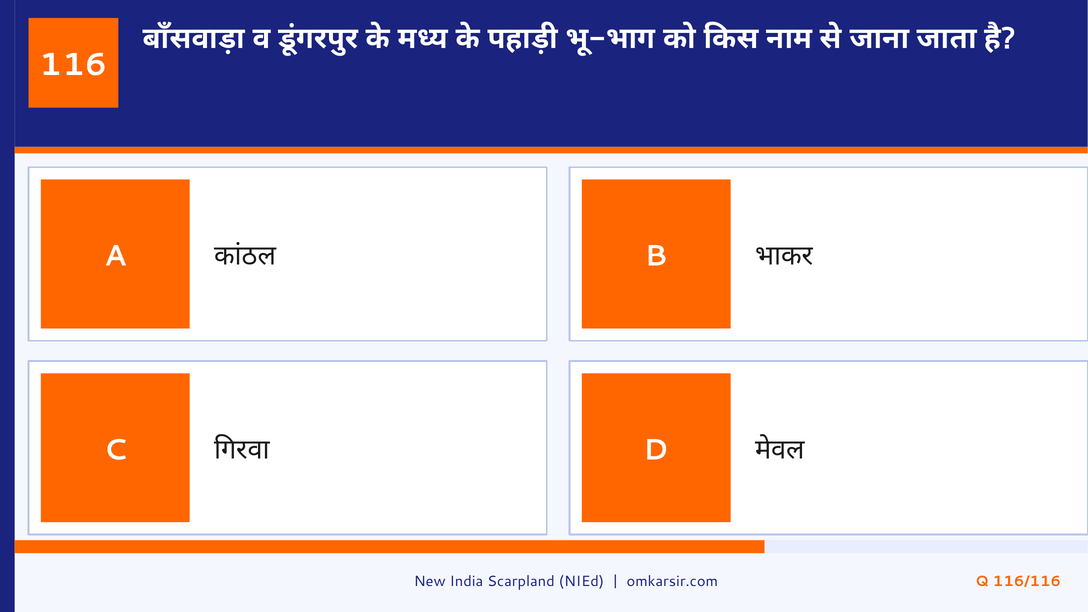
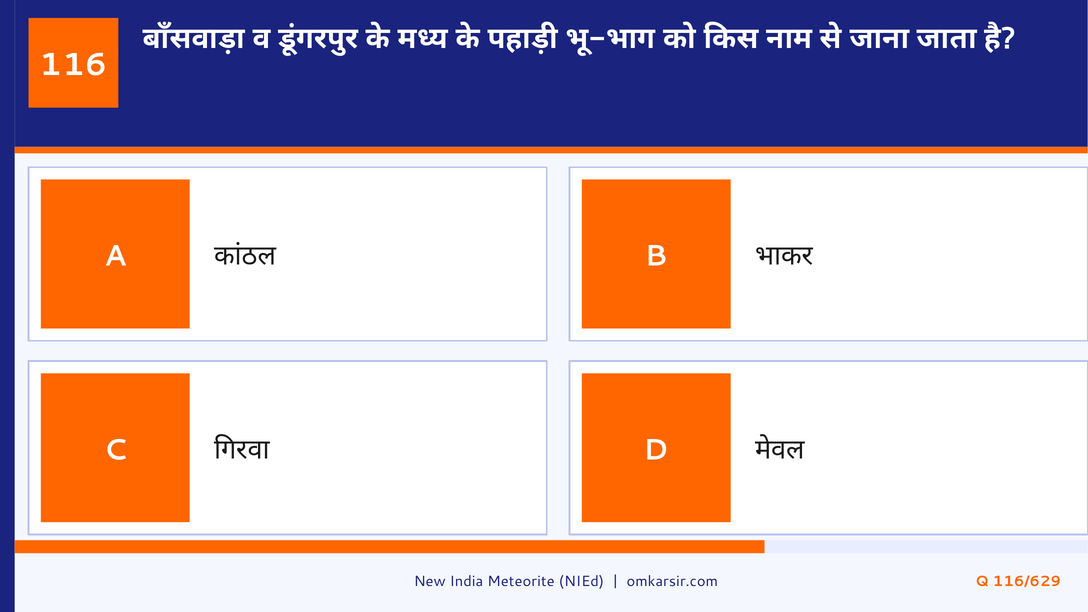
Scarpland: Scarpland -> Meteorite (521, 581)
116/116: 116/116 -> 116/629 (1027, 581)
